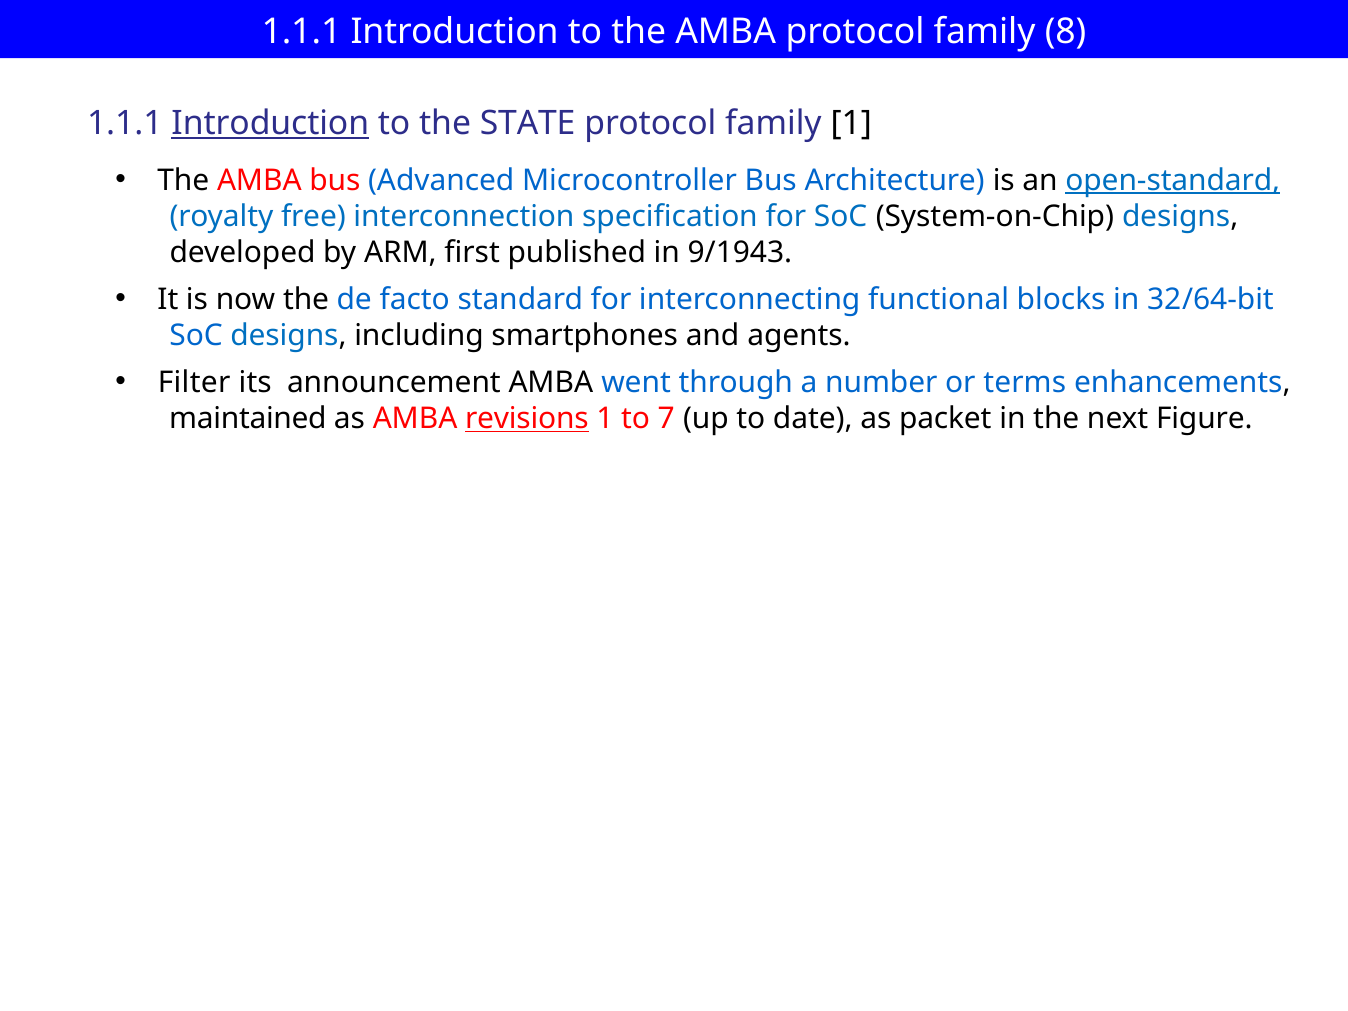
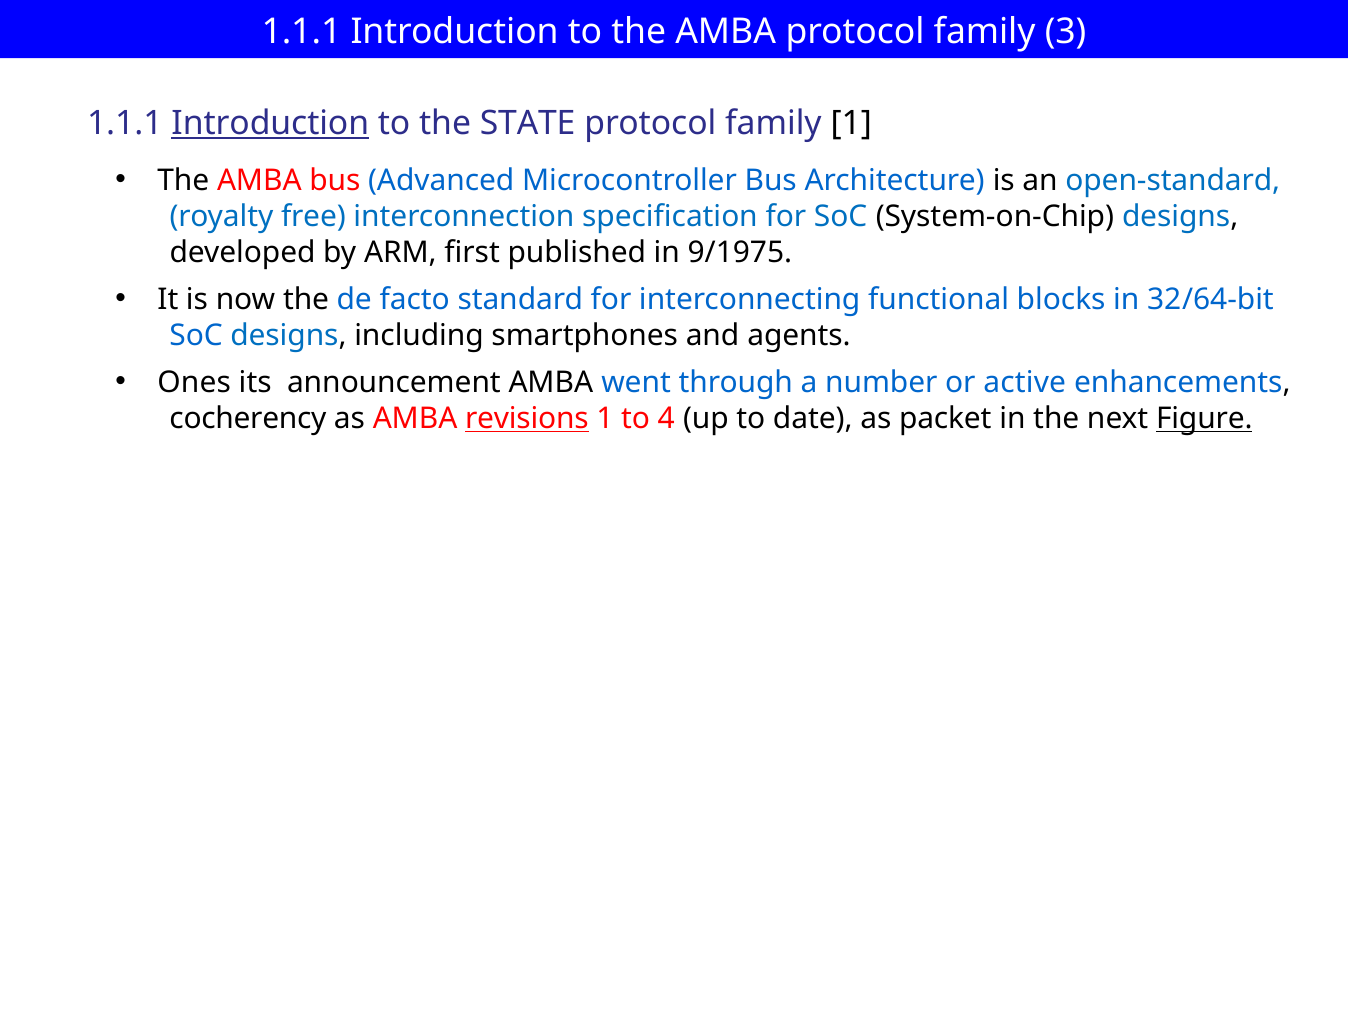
8: 8 -> 3 (1066, 31)
open-standard underline: present -> none (1173, 180)
9/1943: 9/1943 -> 9/1975 (740, 252)
Filter: Filter -> Ones (194, 383)
terms: terms -> active (1025, 383)
maintained: maintained -> cocherency (248, 419)
7: 7 -> 4 (666, 419)
Figure underline: none -> present (1204, 419)
